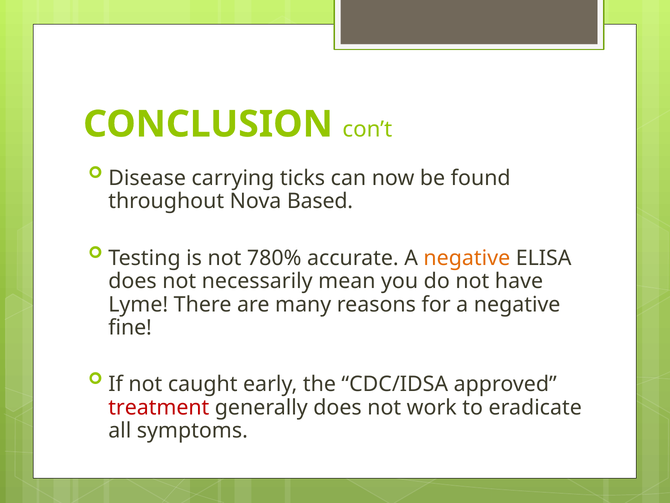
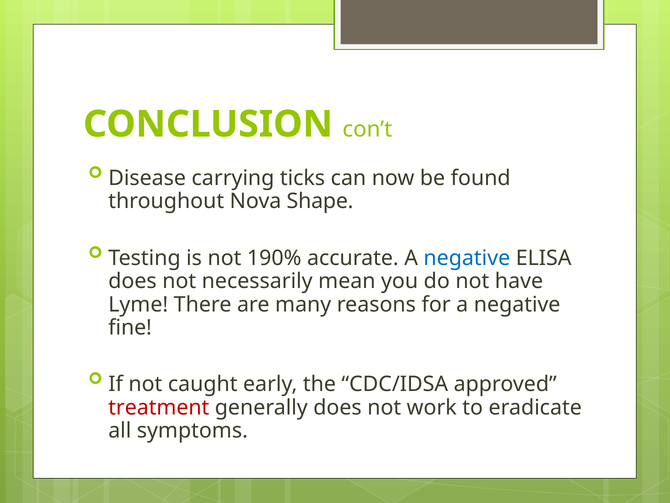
Based: Based -> Shape (320, 201)
780%: 780% -> 190% (274, 258)
negative colour: orange -> blue (467, 258)
